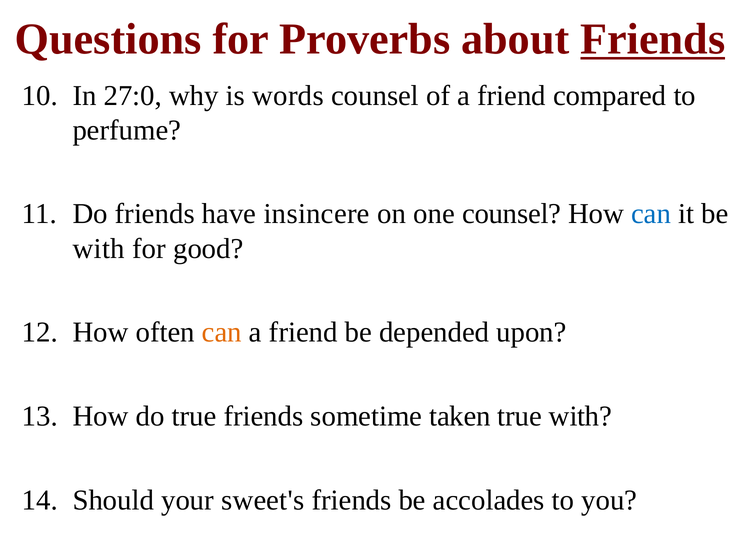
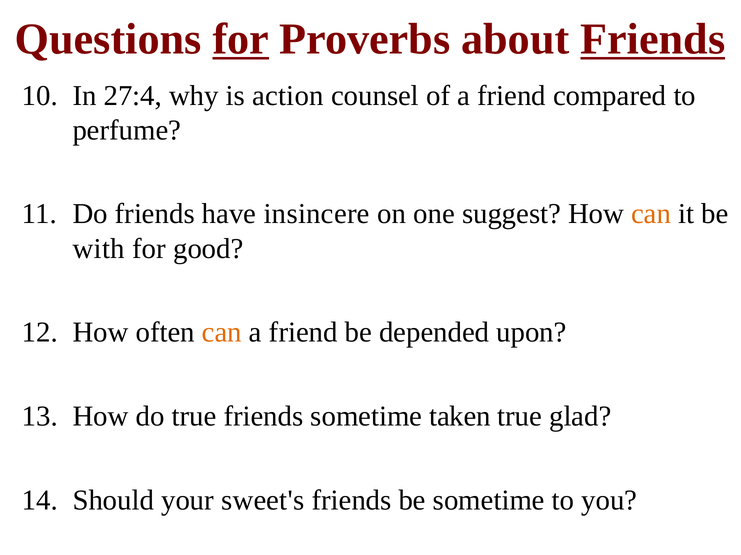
for underline: none -> present (241, 39)
27:0: 27:0 -> 27:4 (133, 96)
words: words -> action (288, 96)
one counsel: counsel -> suggest (511, 214)
can colour: blue -> orange (651, 214)
true with: with -> glad (580, 417)
be accolades: accolades -> sometime (489, 501)
